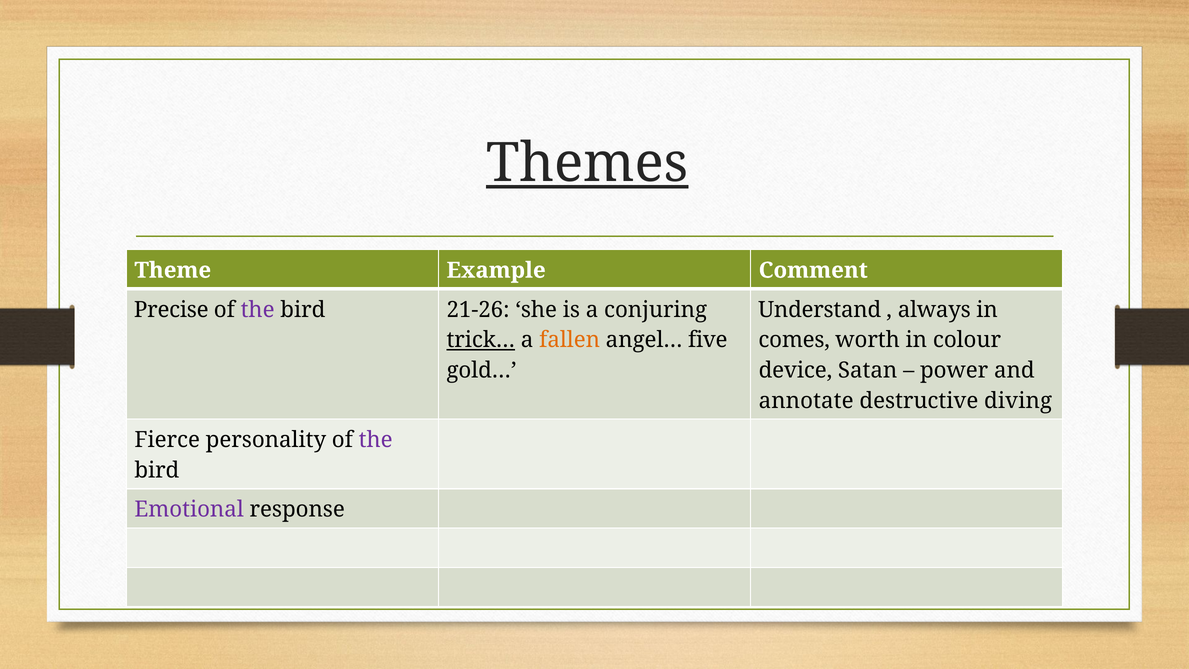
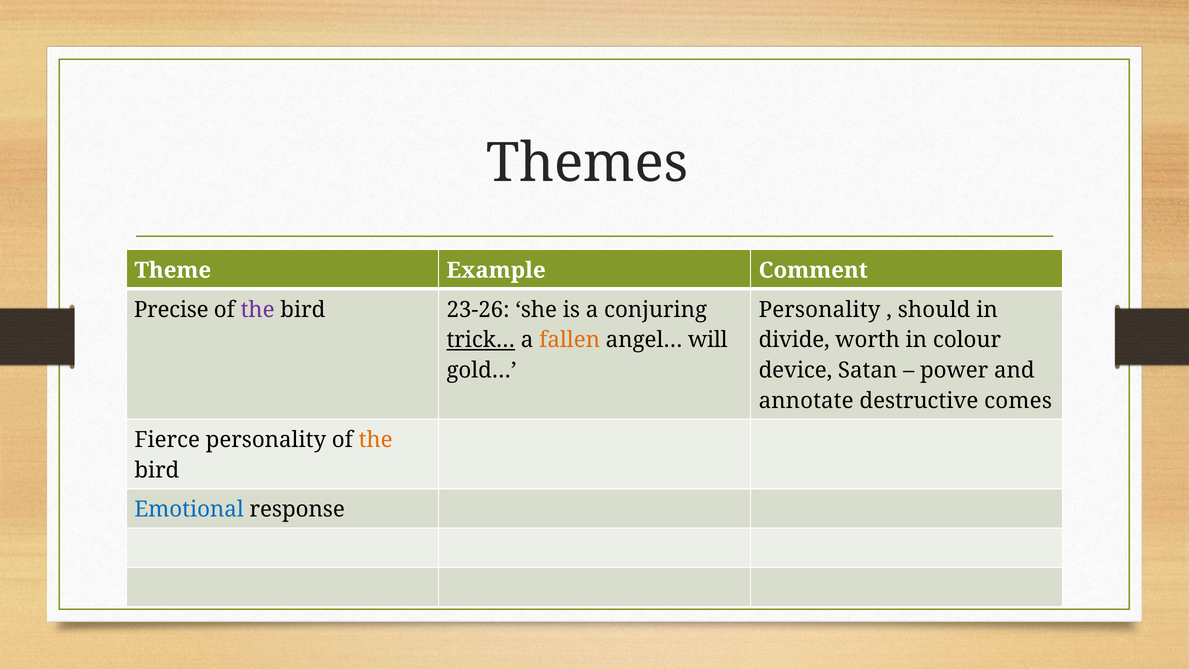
Themes underline: present -> none (587, 163)
21-26: 21-26 -> 23-26 (478, 310)
Understand: Understand -> Personality (820, 310)
always: always -> should (934, 310)
five: five -> will (708, 340)
comes: comes -> divide (794, 340)
diving: diving -> comes (1018, 401)
the colour: purple -> orange (376, 440)
Emotional colour: purple -> blue (189, 509)
